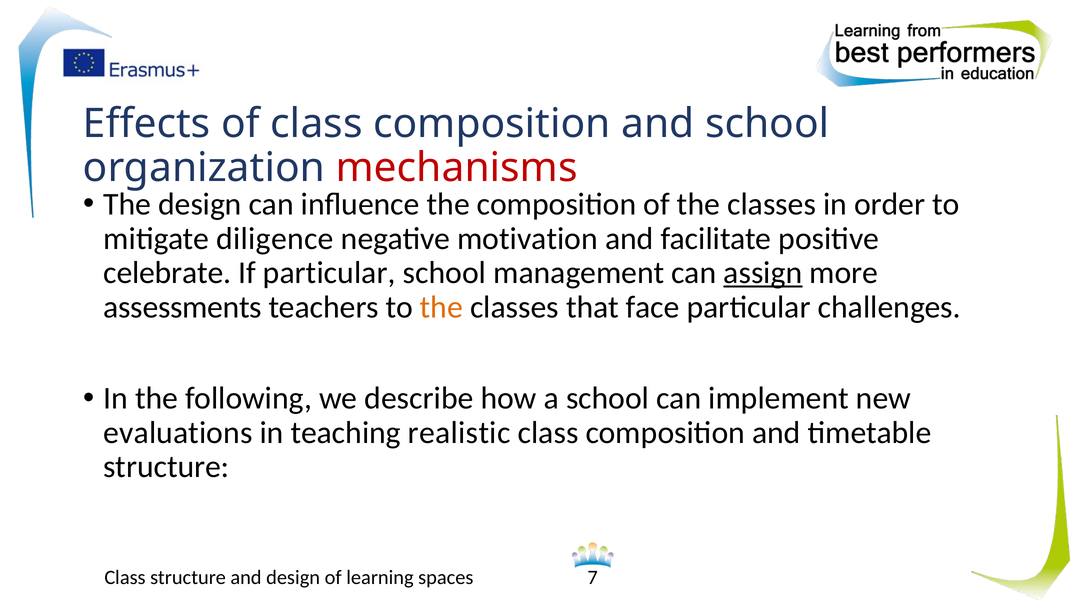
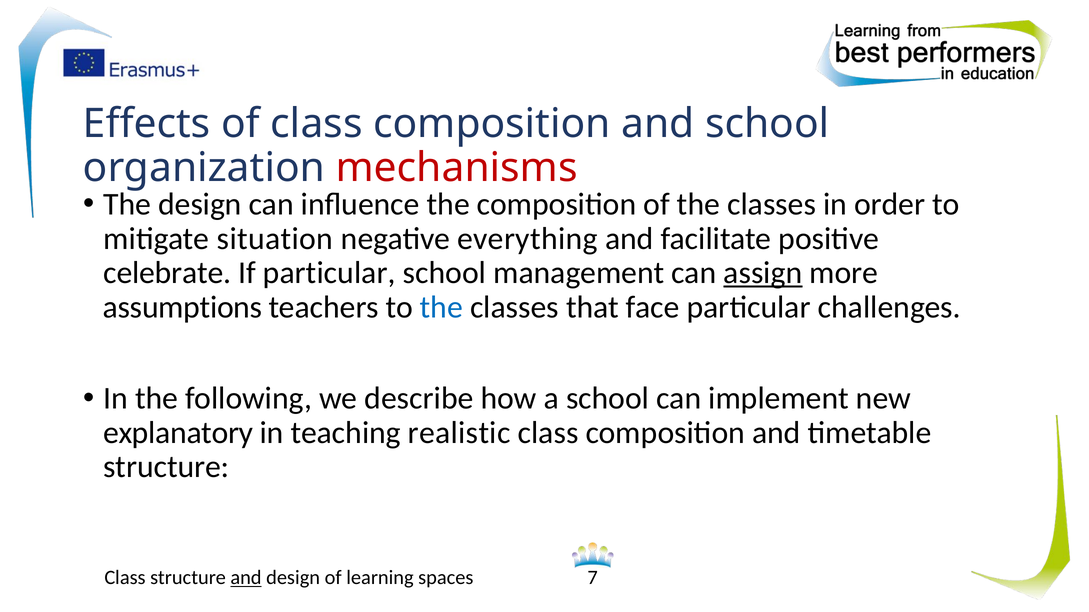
diligence: diligence -> situation (275, 239)
motivation: motivation -> everything (527, 239)
assessments: assessments -> assumptions (183, 307)
the colour: orange -> blue (441, 307)
evaluations: evaluations -> explanatory (178, 433)
and underline: none -> present (246, 578)
